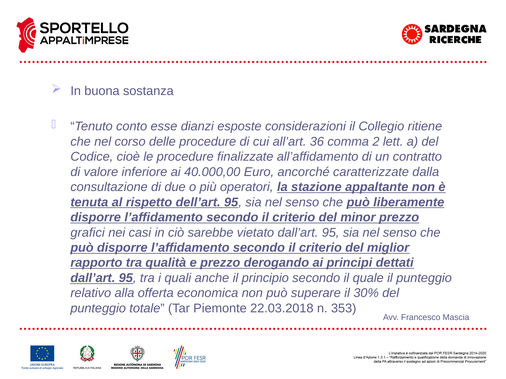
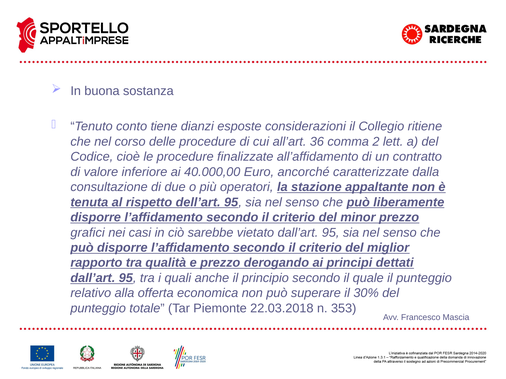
esse: esse -> tiene (164, 127)
